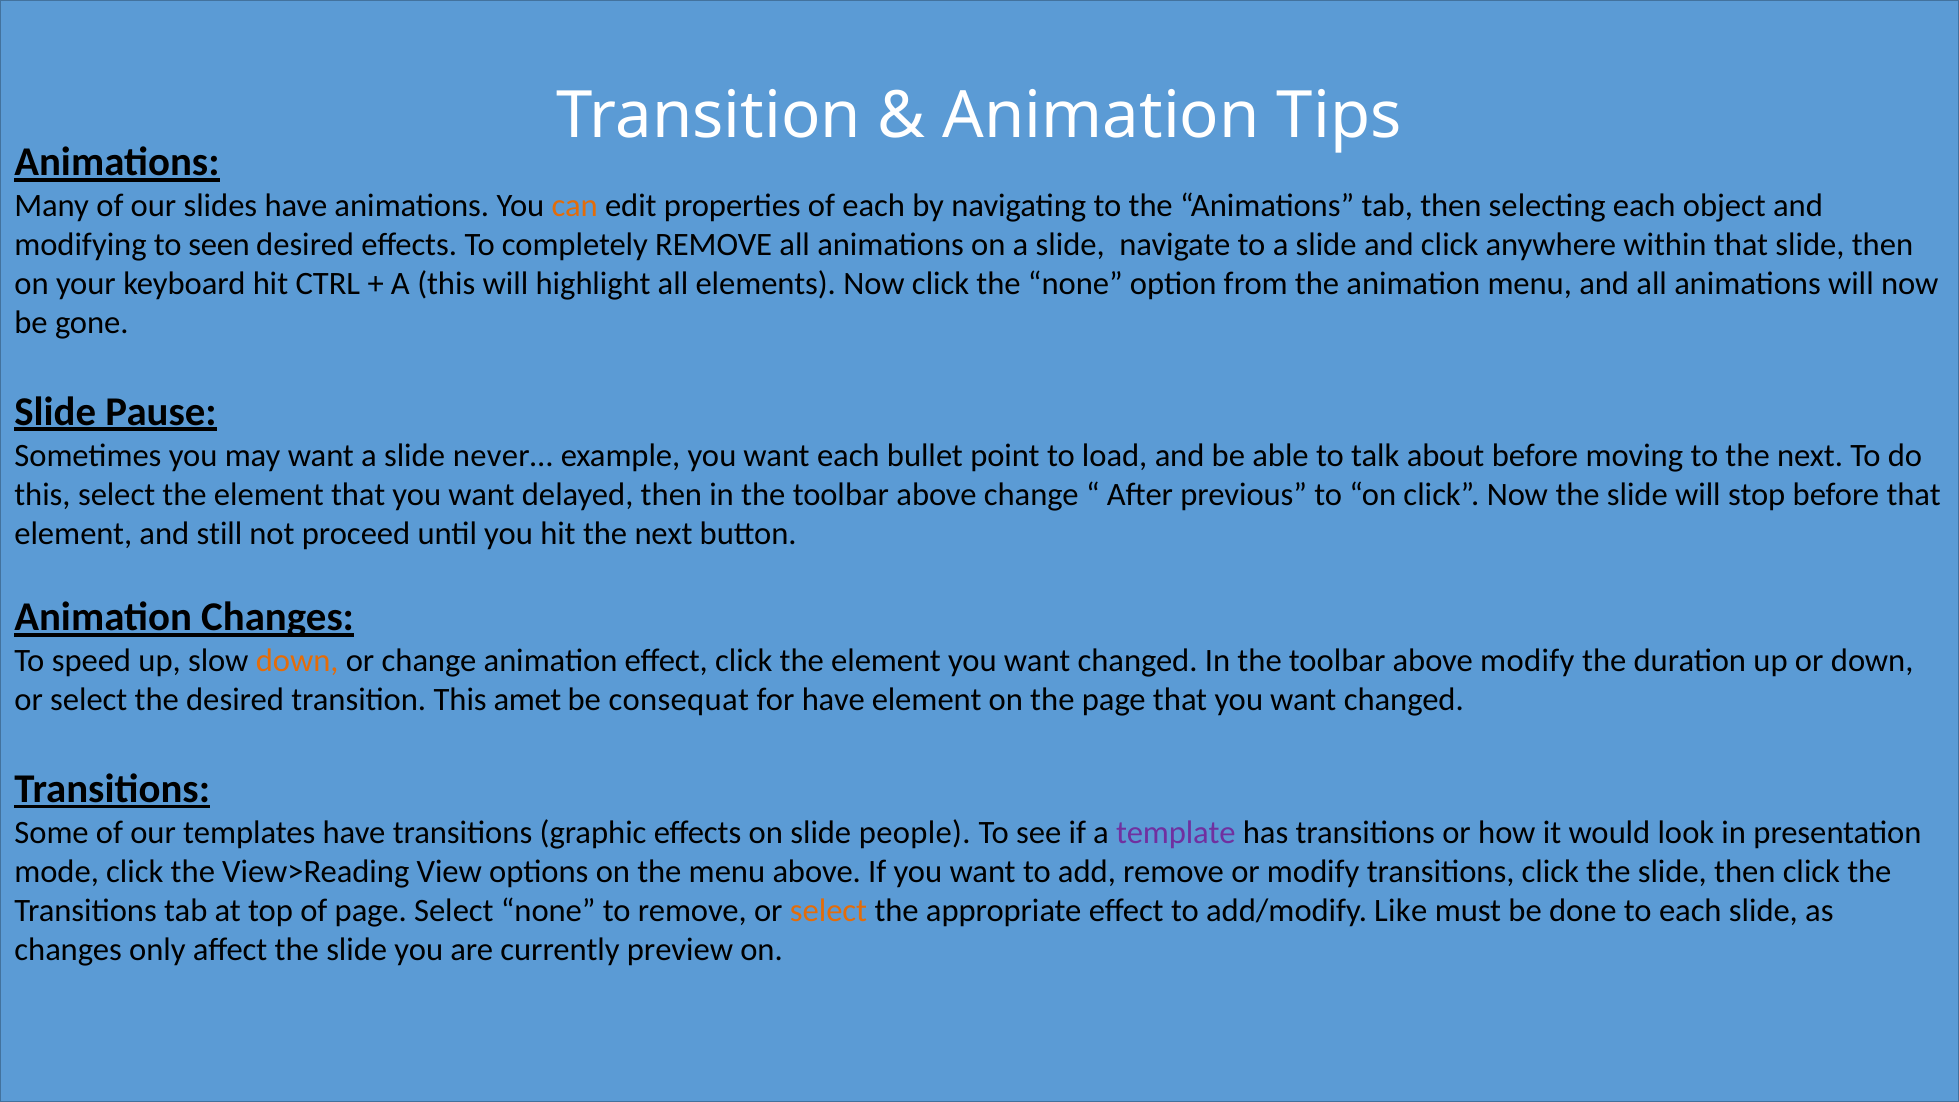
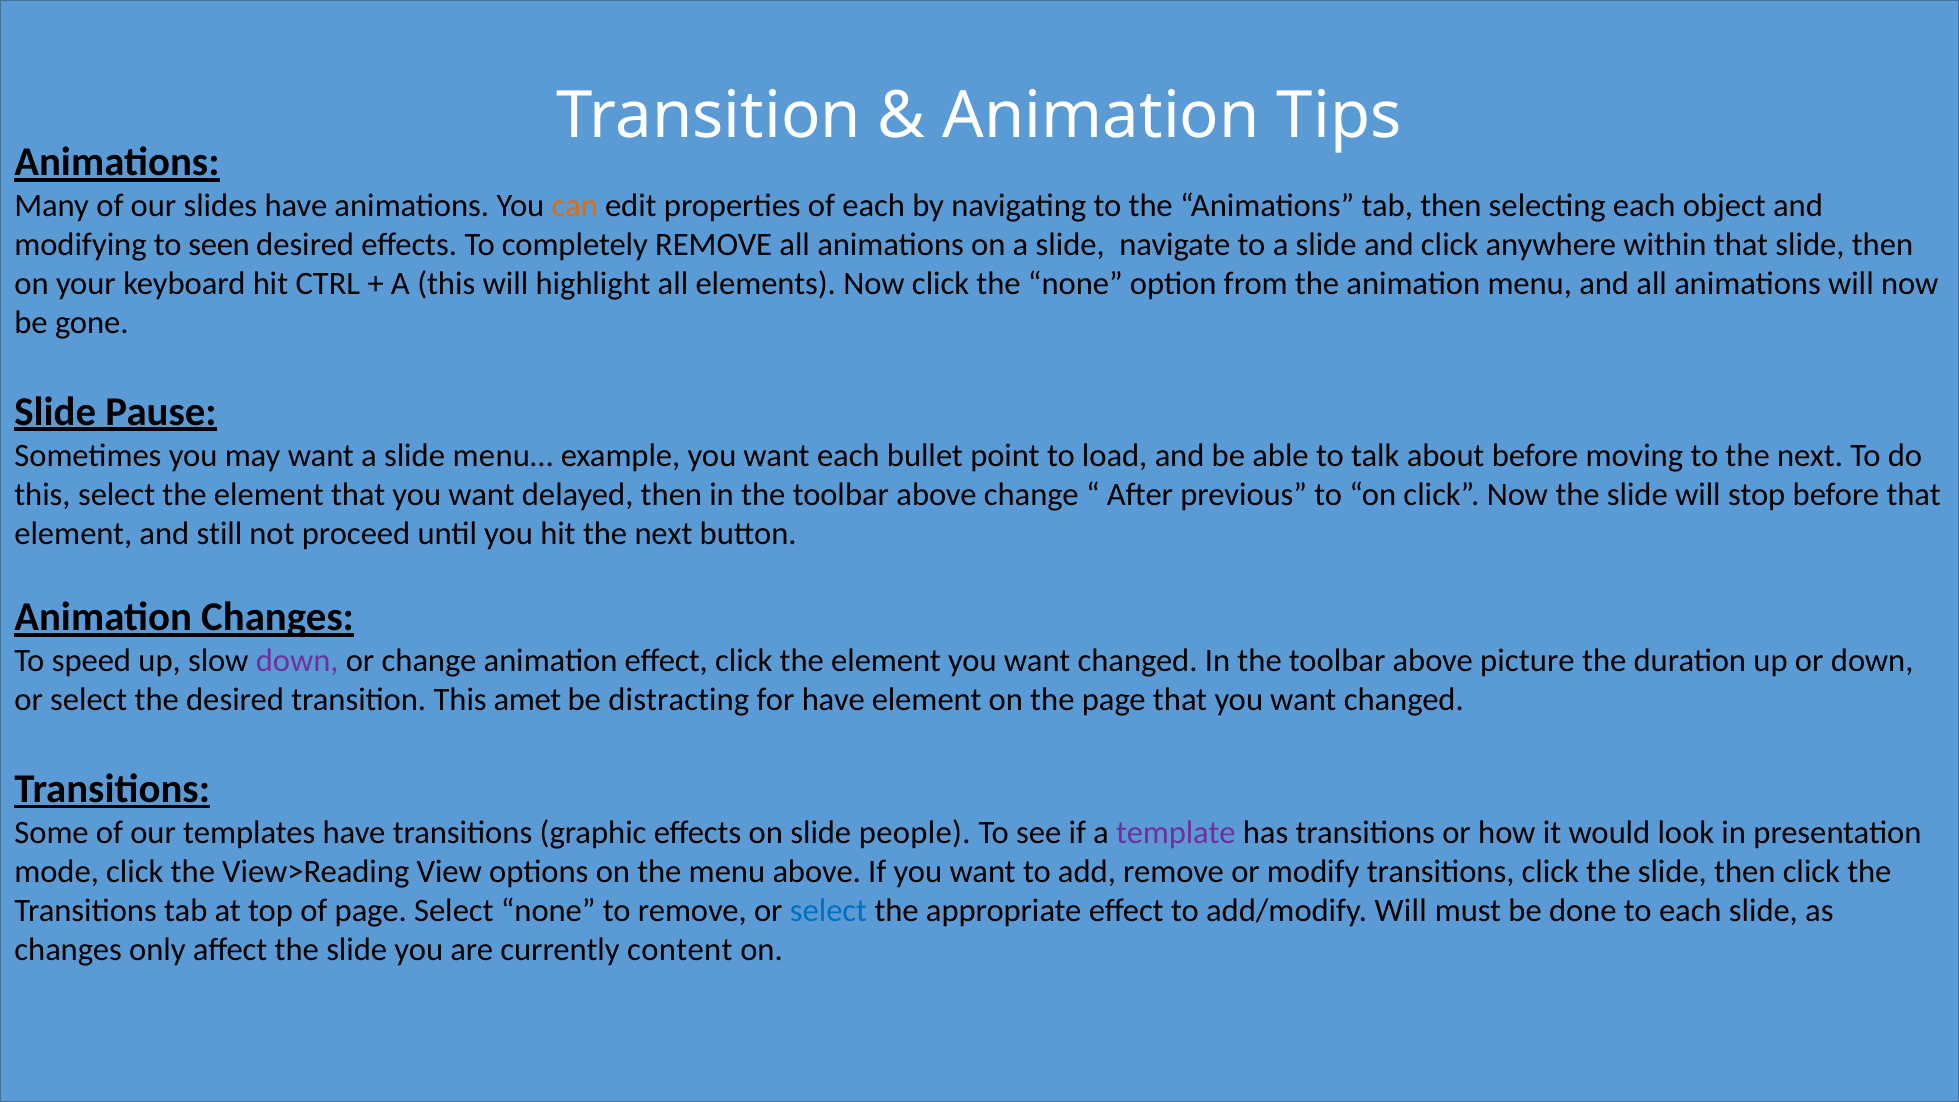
never…: never… -> menu… (503, 455)
down colour: orange -> purple (297, 661)
above modify: modify -> picture (1527, 661)
consequat: consequat -> distracting (679, 700)
select colour: orange -> blue (829, 911)
add/modify Like: Like -> Will (1401, 911)
preview: preview -> content (680, 950)
